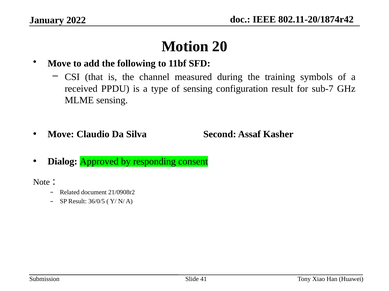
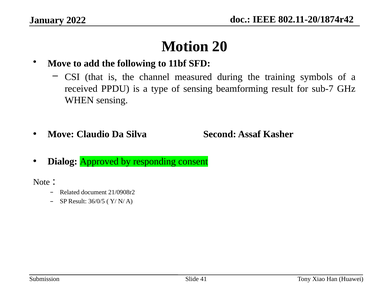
configuration: configuration -> beamforming (242, 89)
MLME: MLME -> WHEN (79, 101)
